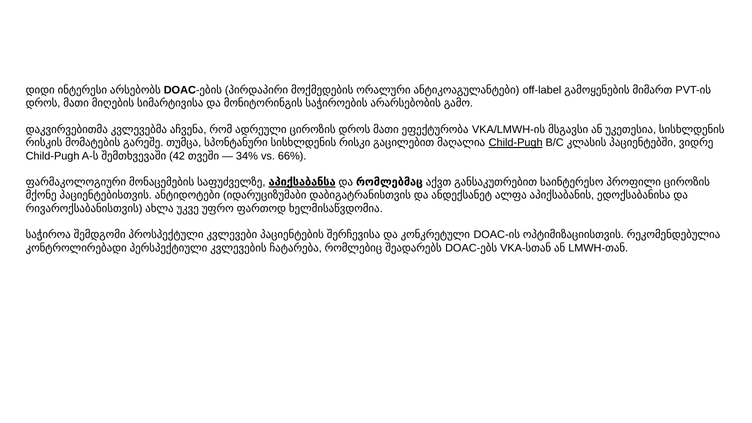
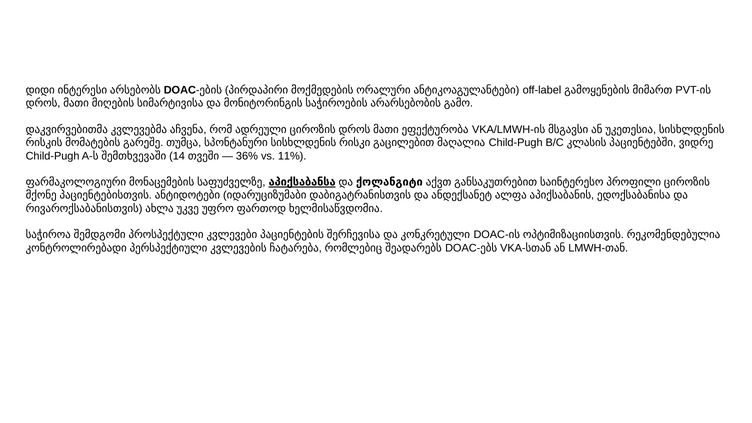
Child-Pugh underline: present -> none (516, 143)
42: 42 -> 14 (177, 156)
34%: 34% -> 36% (247, 156)
66%: 66% -> 11% (292, 156)
რომლებმაც: რომლებმაც -> ქოლანგიტი (389, 182)
